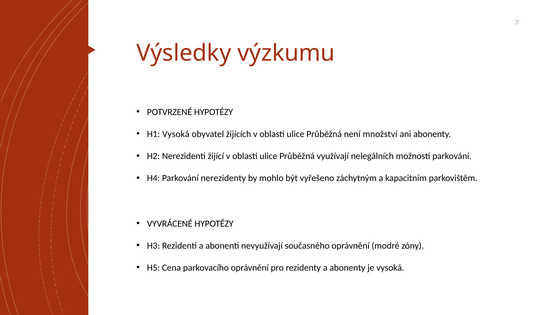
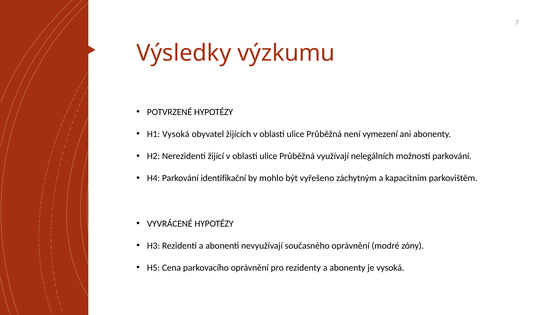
množství: množství -> vymezení (380, 134)
nerezidenty: nerezidenty -> identifikační (223, 178)
